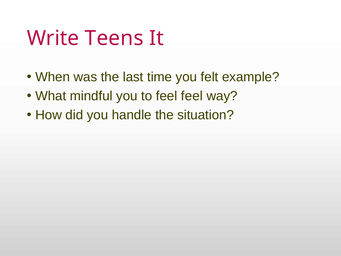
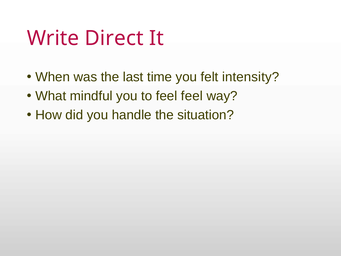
Teens: Teens -> Direct (114, 38)
example: example -> intensity (251, 77)
